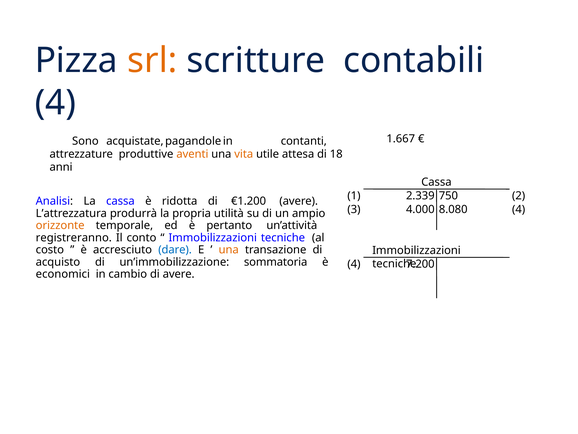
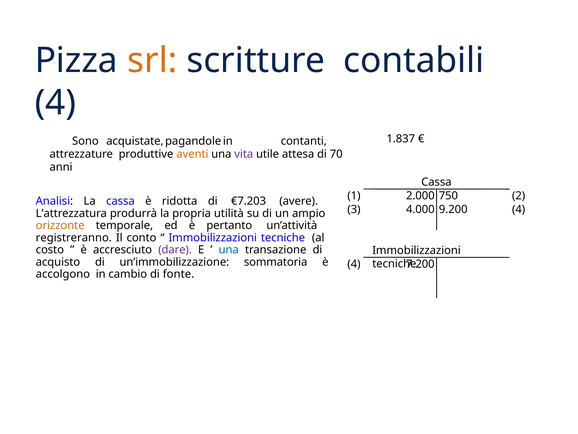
1.667: 1.667 -> 1.837 (401, 139)
vita colour: orange -> purple (244, 154)
18: 18 -> 70 (336, 154)
2.339: 2.339 -> 2.000 (420, 195)
€1.200: €1.200 -> €7.203 (249, 201)
8.080: 8.080 -> 9.200 (453, 209)
dare colour: blue -> purple (175, 250)
una colour: orange -> blue (229, 250)
economici: economici -> accolgono (63, 274)
di avere: avere -> fonte (179, 274)
